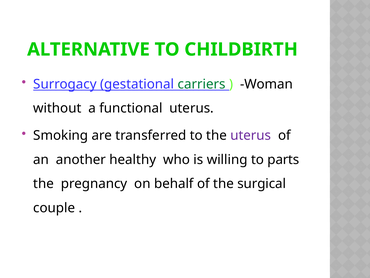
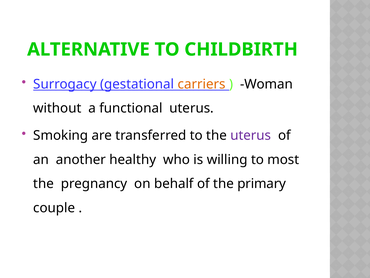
carriers colour: green -> orange (202, 84)
parts: parts -> most (283, 159)
surgical: surgical -> primary (262, 183)
